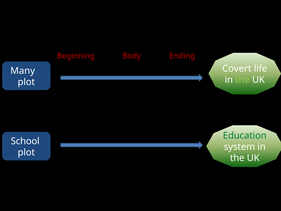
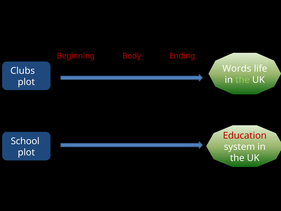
Covert: Covert -> Words (237, 69)
Many: Many -> Clubs (23, 71)
Education colour: green -> red (245, 135)
